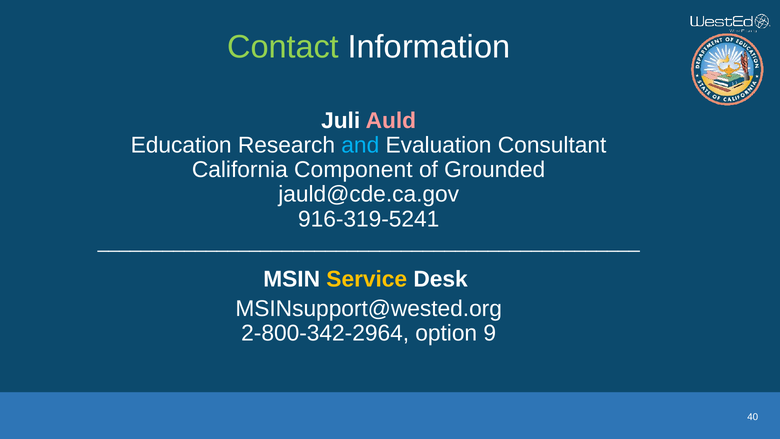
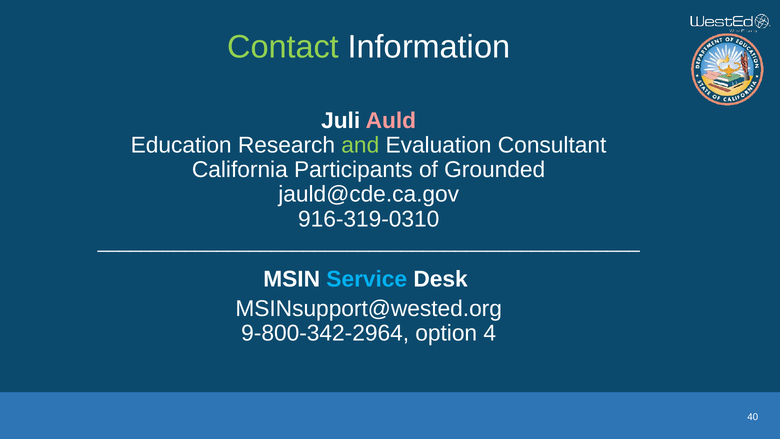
and colour: light blue -> light green (360, 145)
Component: Component -> Participants (353, 170)
916-319-5241: 916-319-5241 -> 916-319-0310 (369, 219)
Service colour: yellow -> light blue (367, 279)
2-800-342-2964: 2-800-342-2964 -> 9-800-342-2964 (325, 333)
9: 9 -> 4 (490, 333)
